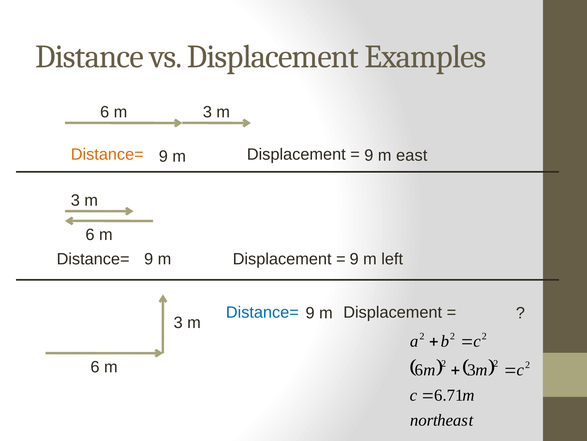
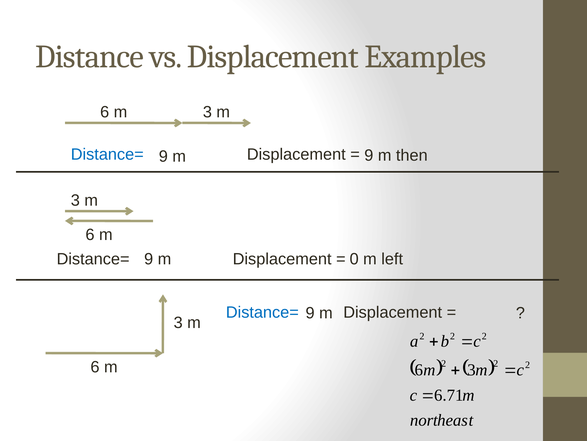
Distance= colour: orange -> blue (107, 154)
east: east -> then (412, 155)
9: 9 -> 0 (354, 259)
